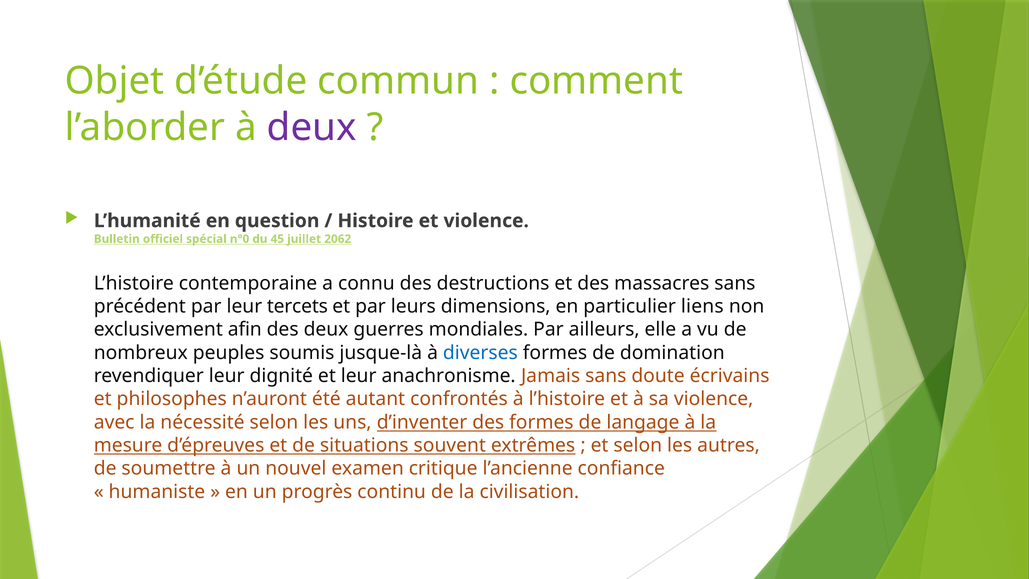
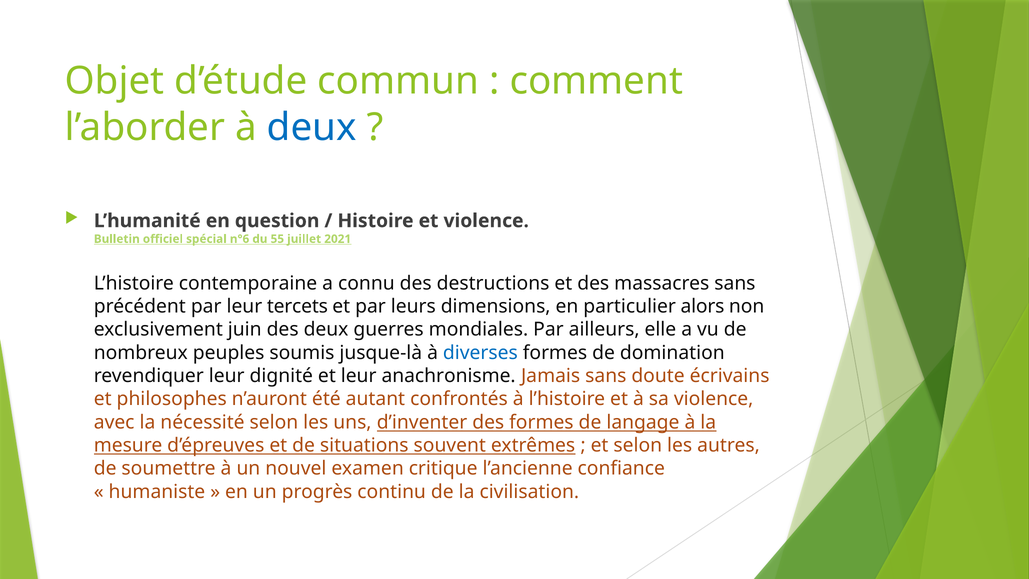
deux colour: purple -> blue (312, 127)
n°0: n°0 -> n°6 (240, 239)
45: 45 -> 55 (277, 239)
2062: 2062 -> 2021 (338, 239)
liens: liens -> alors (703, 306)
afin: afin -> juin (245, 329)
